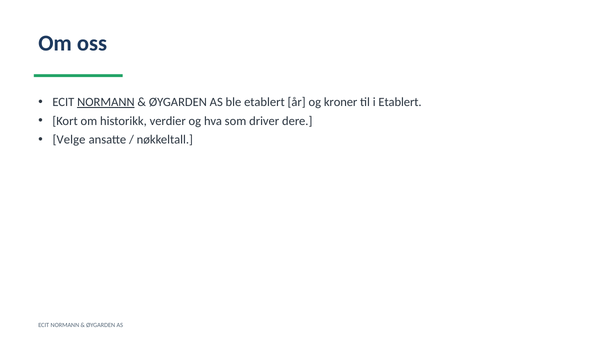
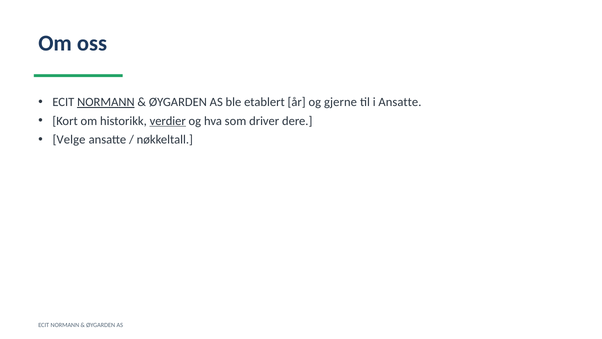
kroner: kroner -> gjerne (340, 102)
i Etablert: Etablert -> Ansatte (400, 102)
verdier underline: none -> present (168, 121)
